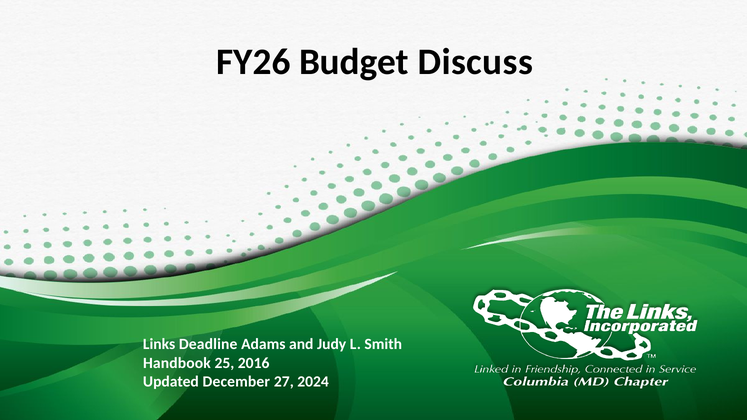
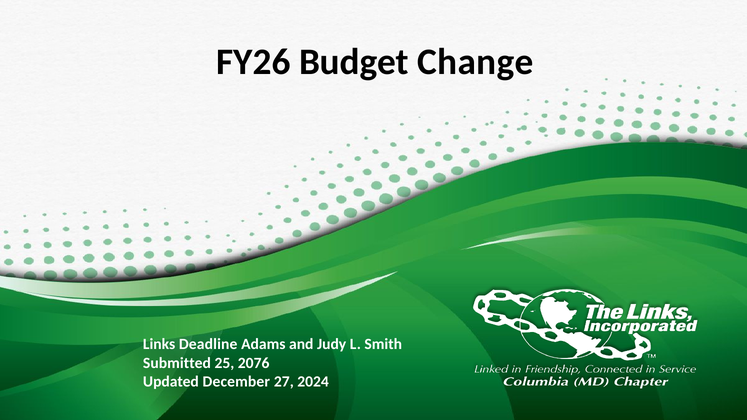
Discuss: Discuss -> Change (475, 62)
Handbook: Handbook -> Submitted (177, 363)
2016: 2016 -> 2076 (254, 363)
